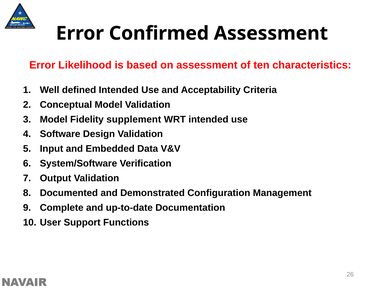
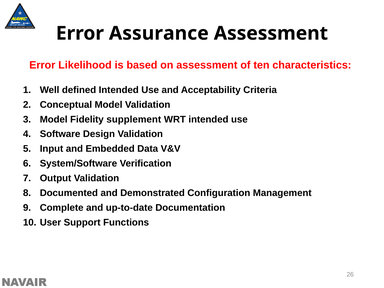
Confirmed: Confirmed -> Assurance (159, 33)
